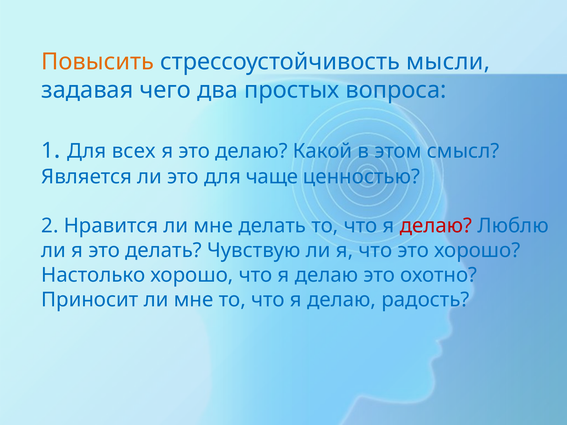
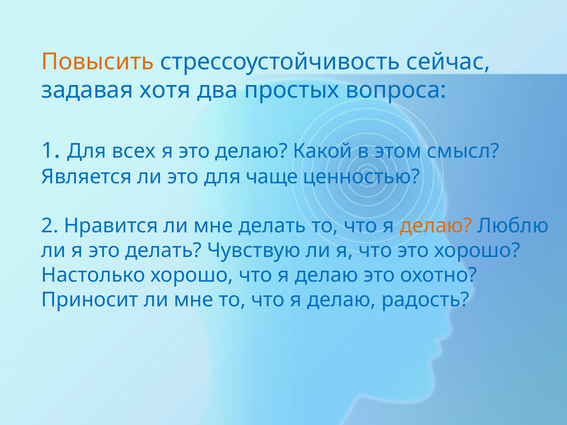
мысли: мысли -> сейчас (448, 62)
чего: чего -> хотя (165, 90)
делаю colour: red -> orange (436, 226)
